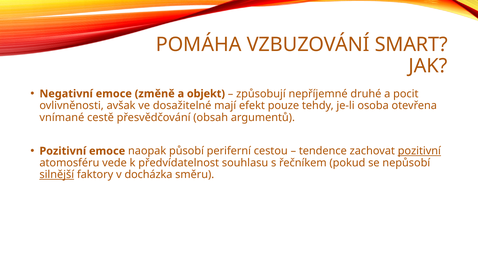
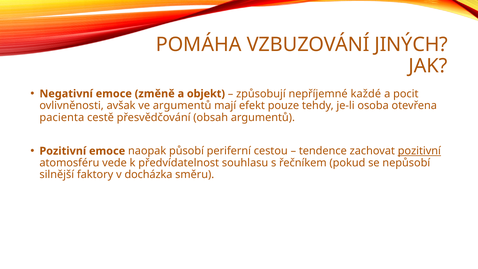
SMART: SMART -> JINÝCH (411, 44)
druhé: druhé -> každé (366, 94)
ve dosažitelné: dosažitelné -> argumentů (182, 106)
vnímané: vnímané -> pacienta (62, 117)
silnější underline: present -> none (57, 175)
